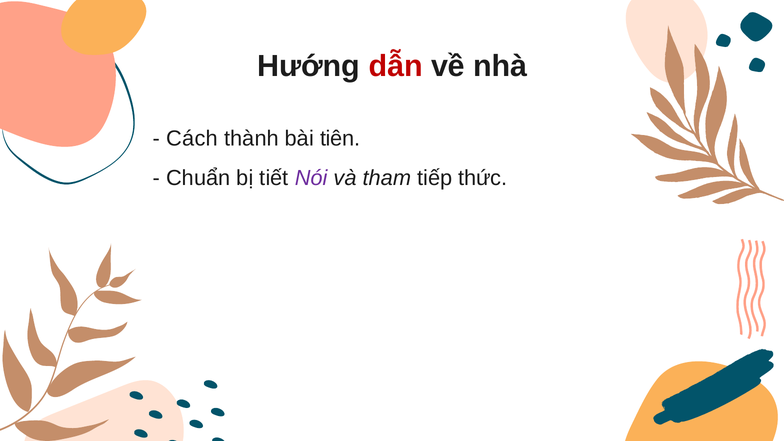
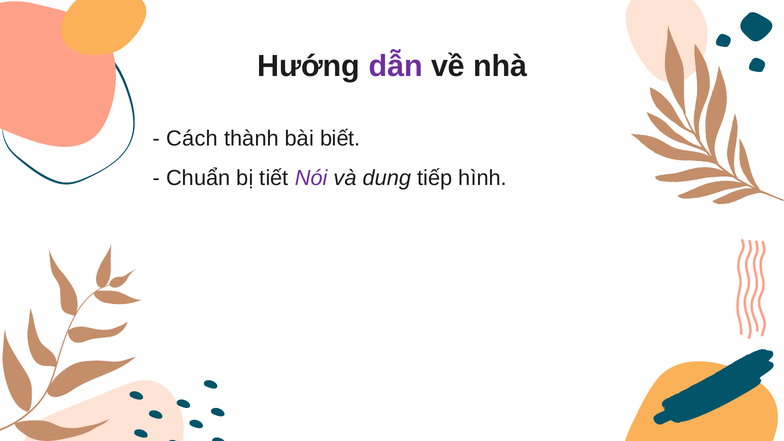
dẫn colour: red -> purple (396, 66)
tiên: tiên -> biết (340, 139)
tham: tham -> dung (387, 178)
thức: thức -> hình (483, 178)
